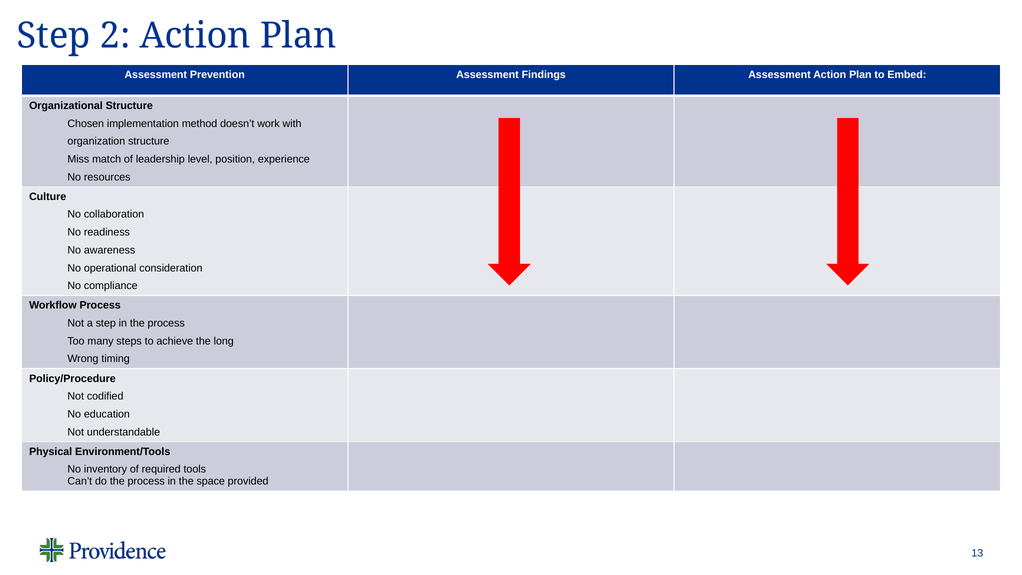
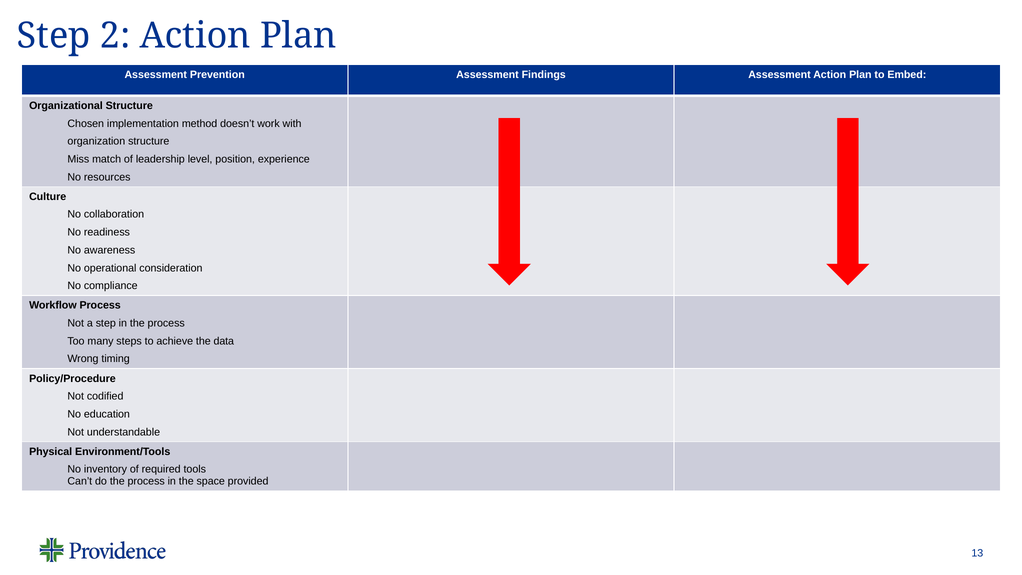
long: long -> data (224, 341)
